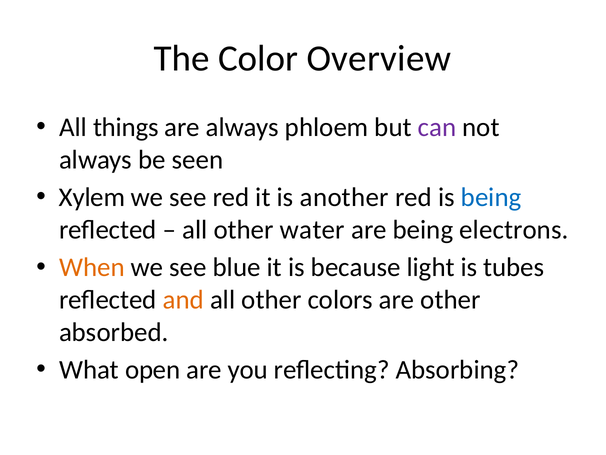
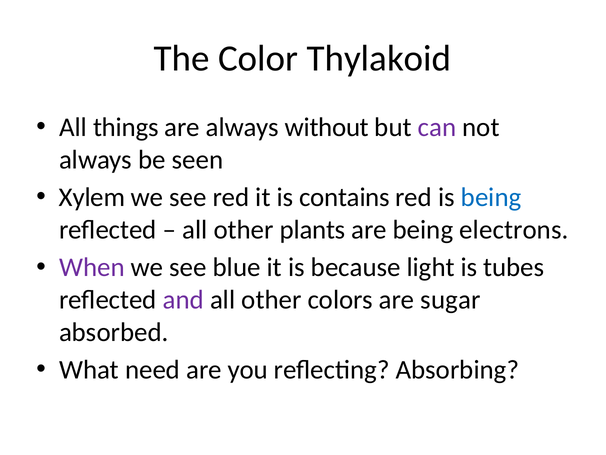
Overview: Overview -> Thylakoid (379, 59)
phloem: phloem -> without (327, 127)
another: another -> contains (345, 197)
water: water -> plants (313, 230)
When colour: orange -> purple (92, 267)
and colour: orange -> purple (183, 300)
are other: other -> sugar (451, 300)
open: open -> need (153, 370)
